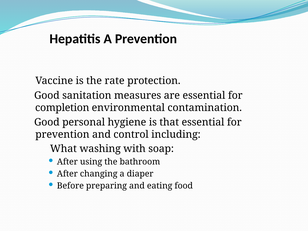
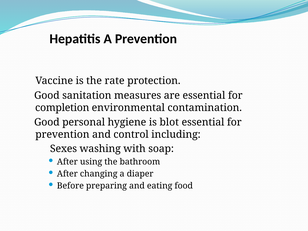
that: that -> blot (169, 122)
What: What -> Sexes (64, 149)
